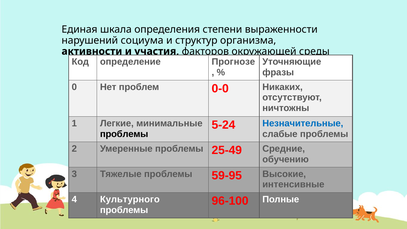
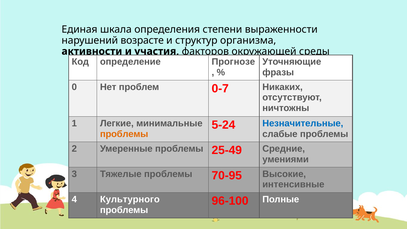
социума: социума -> возрасте (142, 40)
0-0: 0-0 -> 0-7 (220, 89)
проблемы colour: black -> orange (124, 134)
обучению: обучению -> умениями (286, 159)
59-95: 59-95 -> 70-95 (227, 176)
